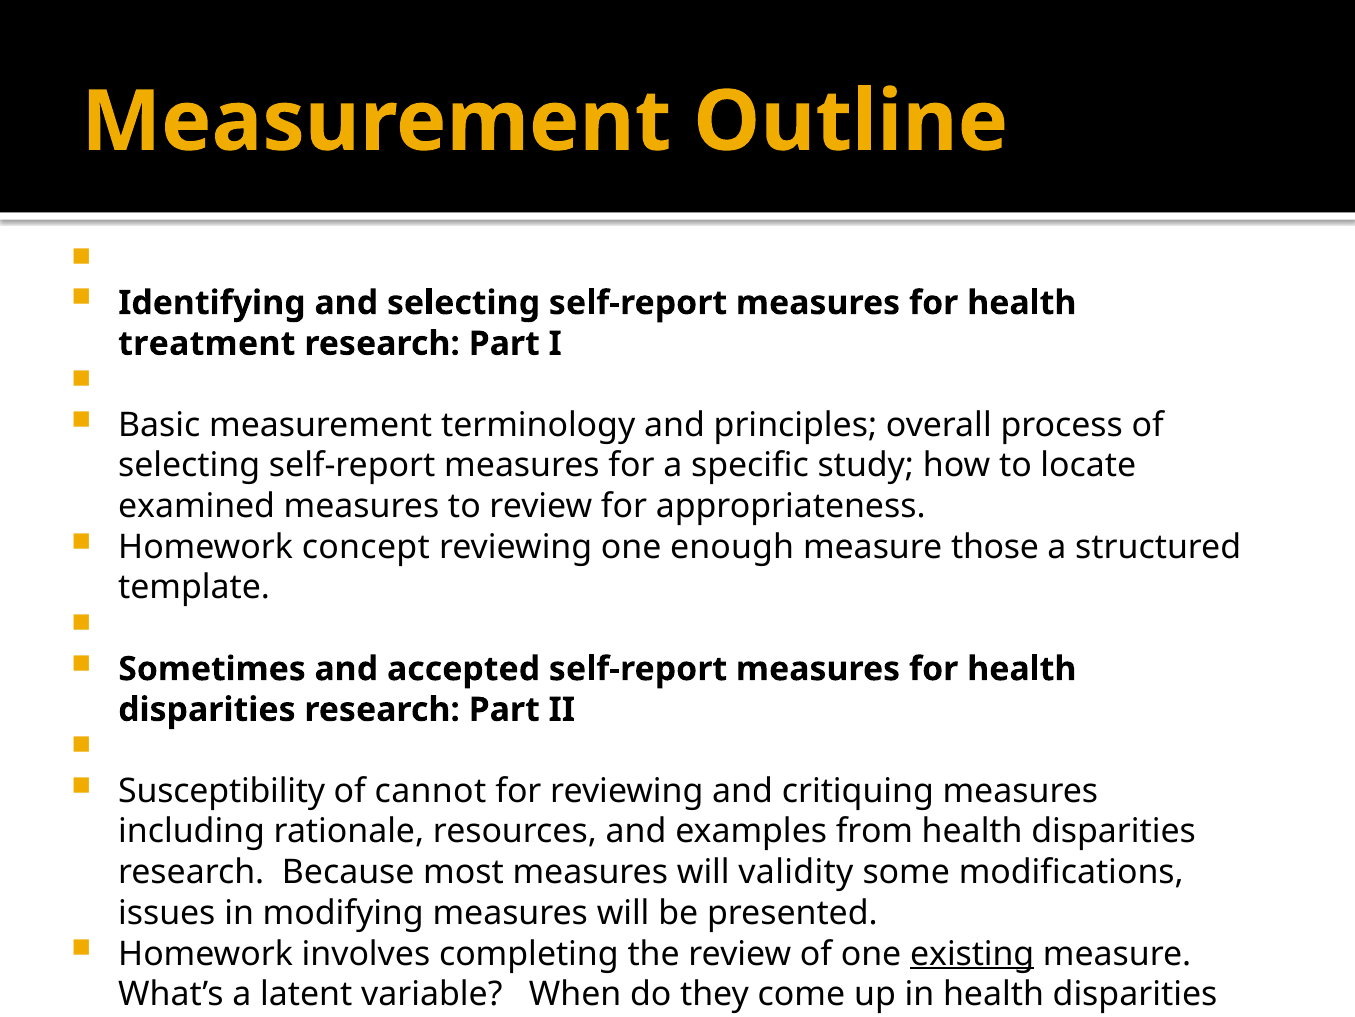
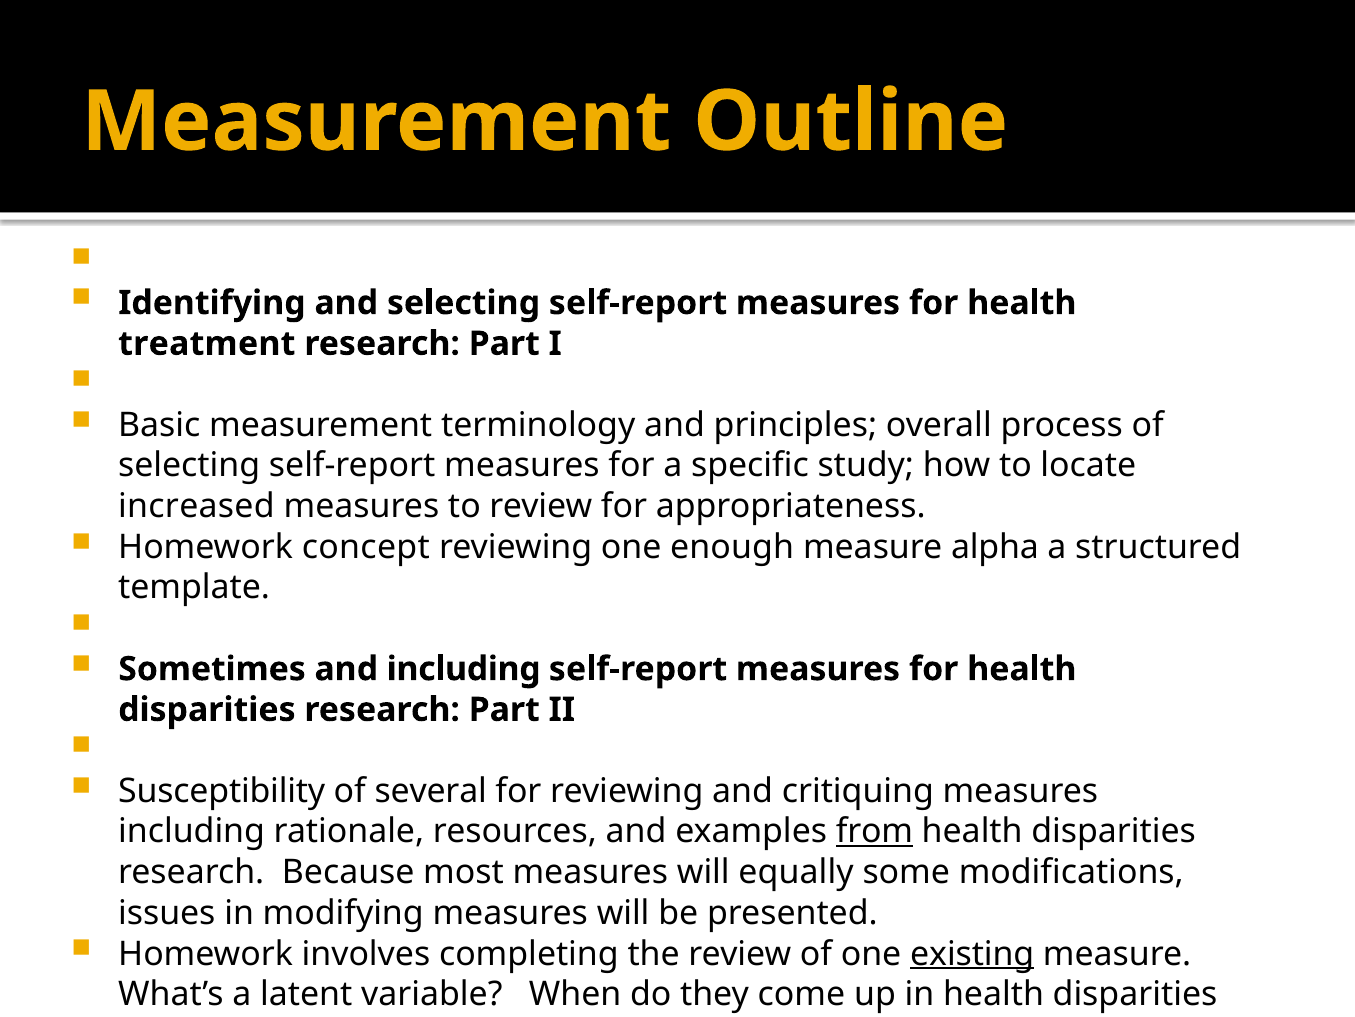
examined: examined -> increased (196, 506)
those: those -> alpha (995, 547)
and accepted: accepted -> including (464, 669)
cannot: cannot -> several (431, 791)
from underline: none -> present (875, 831)
validity: validity -> equally (796, 872)
